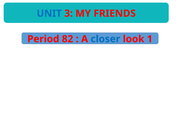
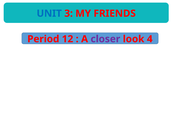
82: 82 -> 12 (68, 39)
closer colour: blue -> purple (105, 39)
1: 1 -> 4 (150, 39)
